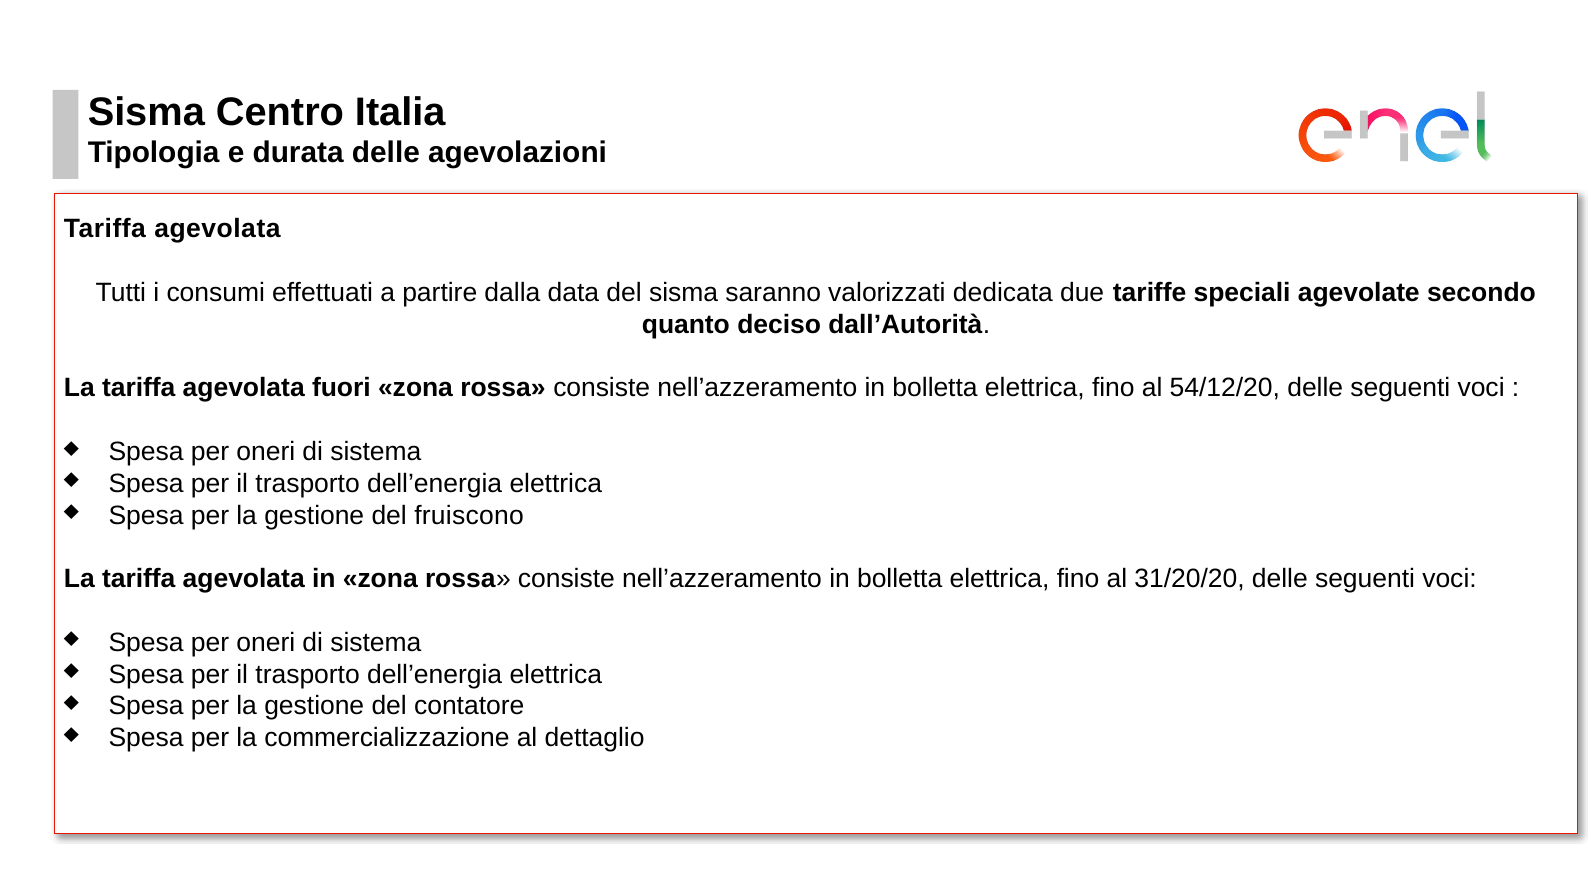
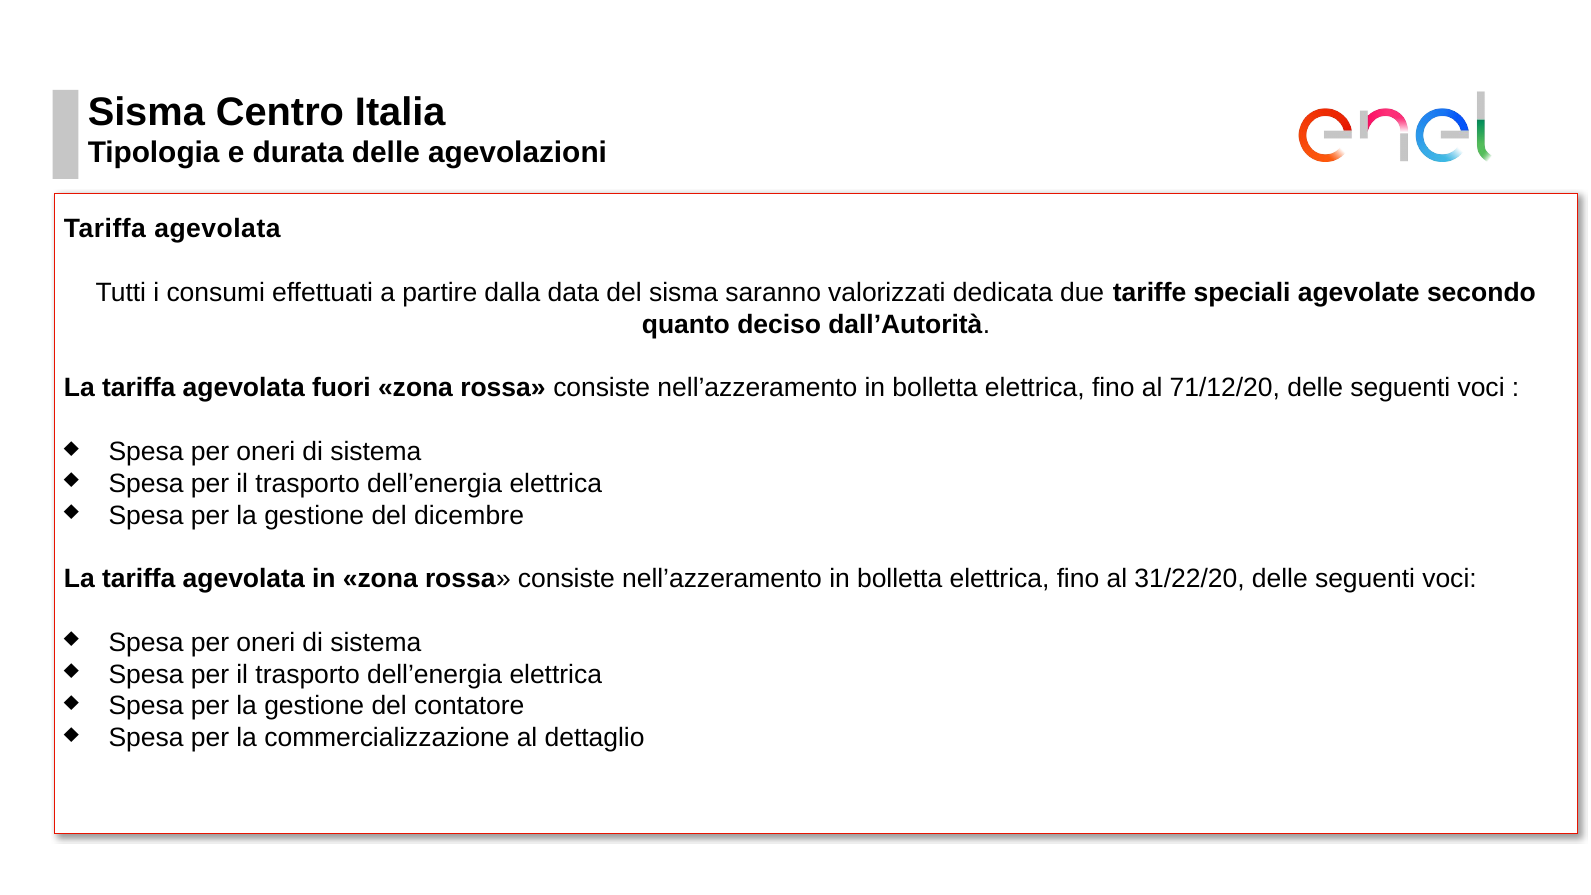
54/12/20: 54/12/20 -> 71/12/20 (1225, 388)
fruiscono: fruiscono -> dicembre (469, 515)
31/20/20: 31/20/20 -> 31/22/20 (1190, 579)
